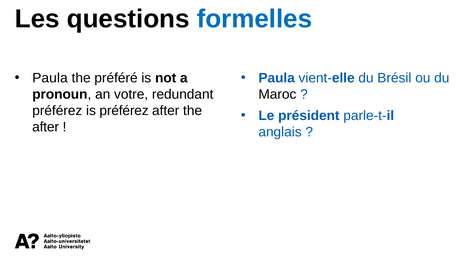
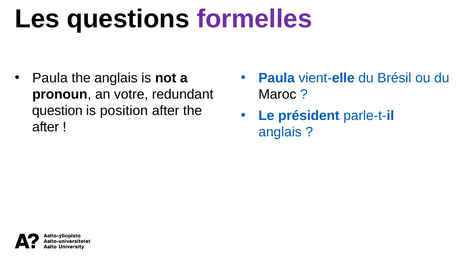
formelles colour: blue -> purple (254, 19)
the préféré: préféré -> anglais (116, 78)
préférez: préférez -> question (57, 111)
is préférez: préférez -> position (124, 111)
